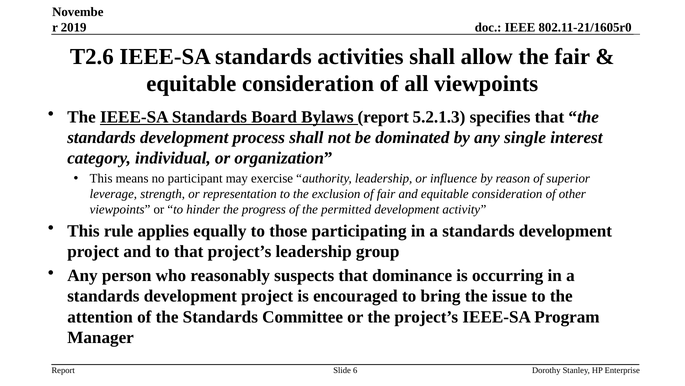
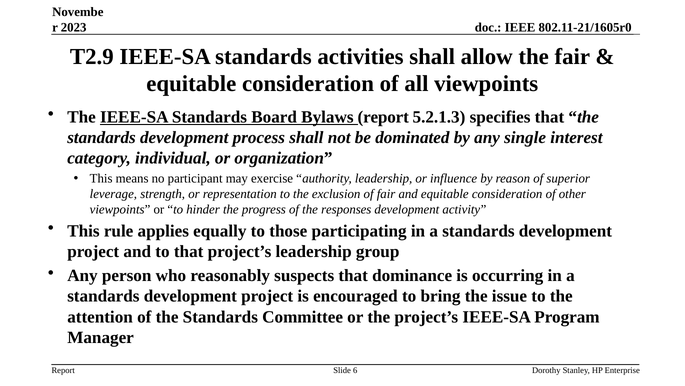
2019: 2019 -> 2023 (74, 27)
T2.6: T2.6 -> T2.9 (92, 56)
permitted: permitted -> responses (346, 209)
